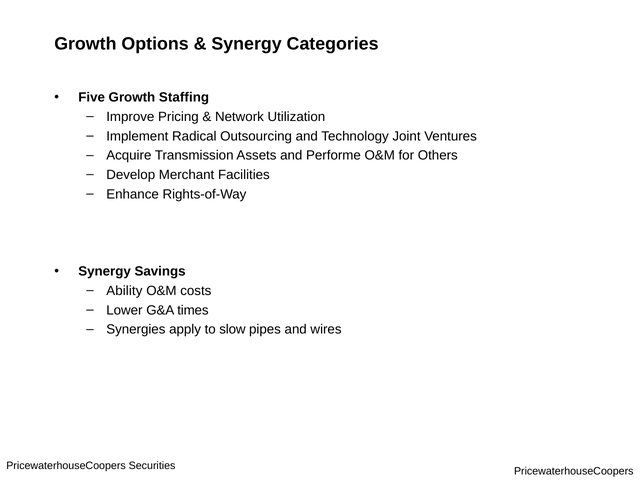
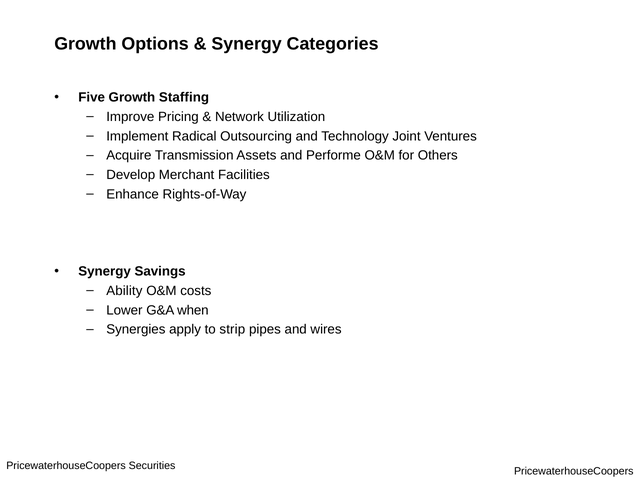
times: times -> when (193, 310)
slow: slow -> strip (232, 329)
